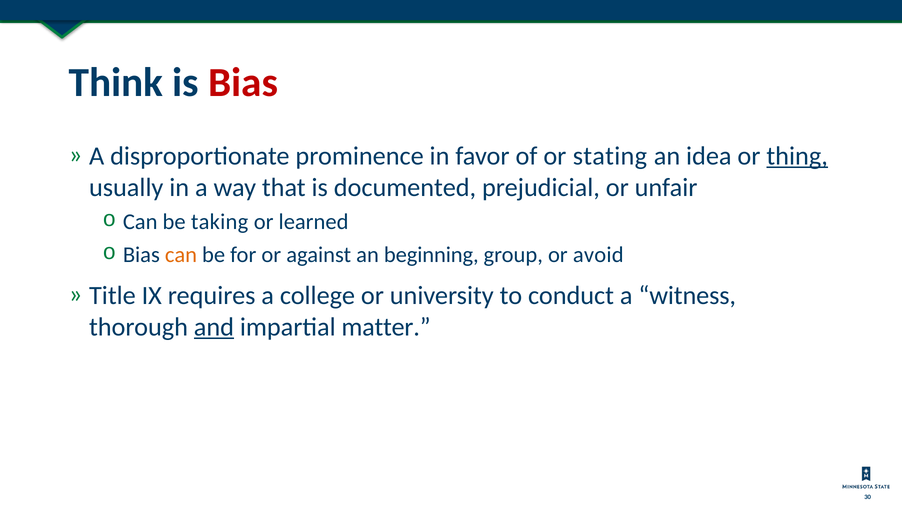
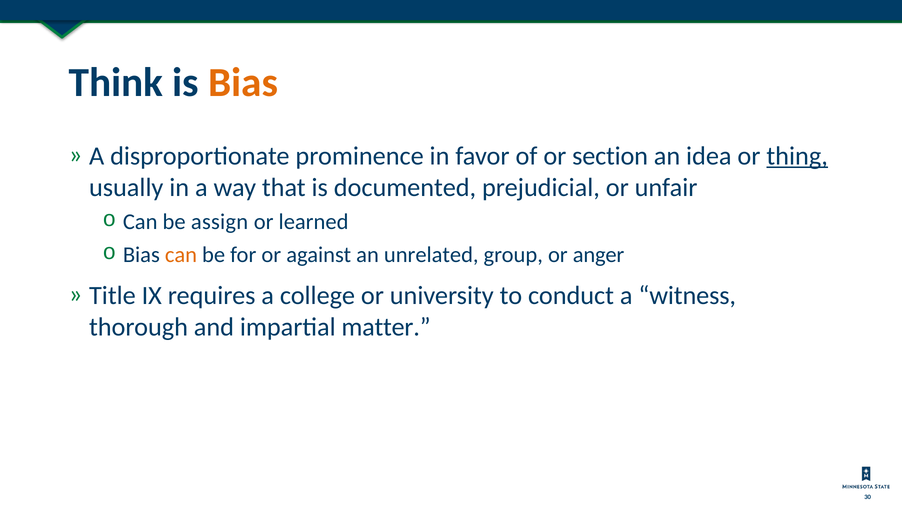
Bias colour: red -> orange (243, 83)
stating: stating -> section (610, 156)
taking: taking -> assign (220, 222)
beginning: beginning -> unrelated (431, 255)
avoid: avoid -> anger (599, 255)
and underline: present -> none (214, 327)
